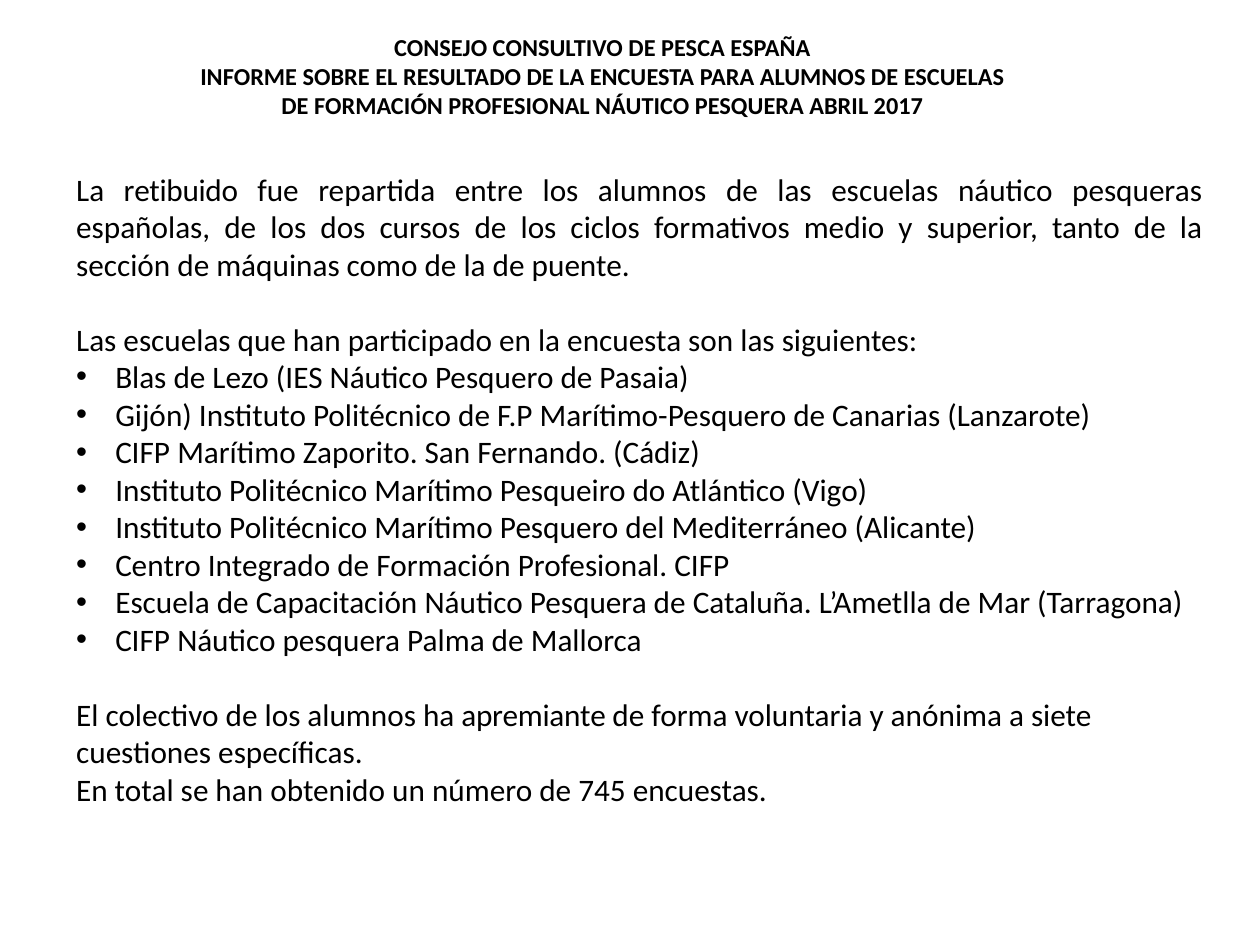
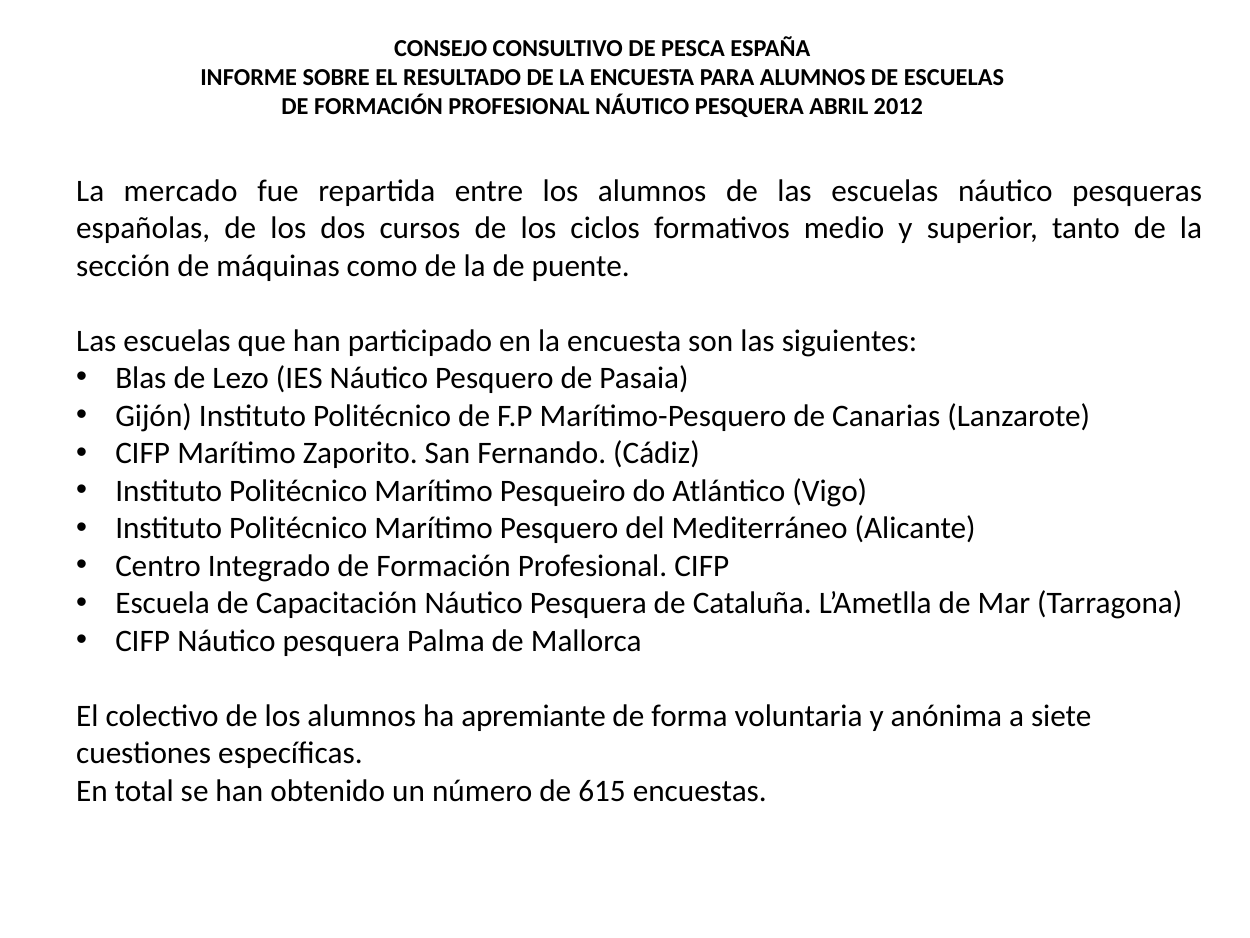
2017: 2017 -> 2012 (898, 107)
retibuido: retibuido -> mercado (181, 191)
745: 745 -> 615 (602, 791)
